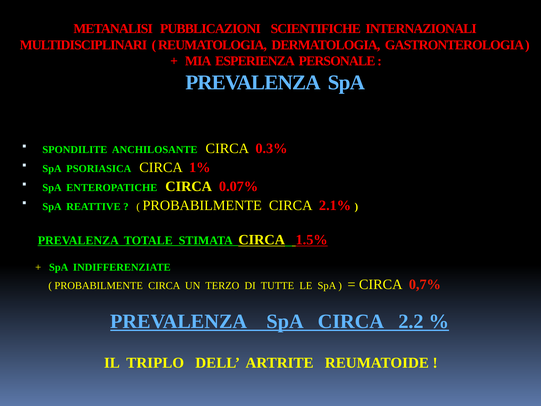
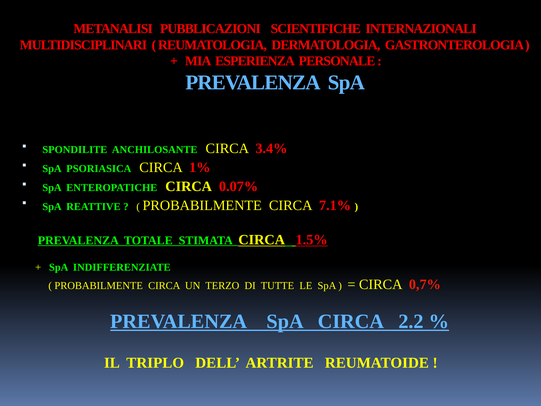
0.3%: 0.3% -> 3.4% (271, 148)
2.1%: 2.1% -> 7.1% (335, 205)
